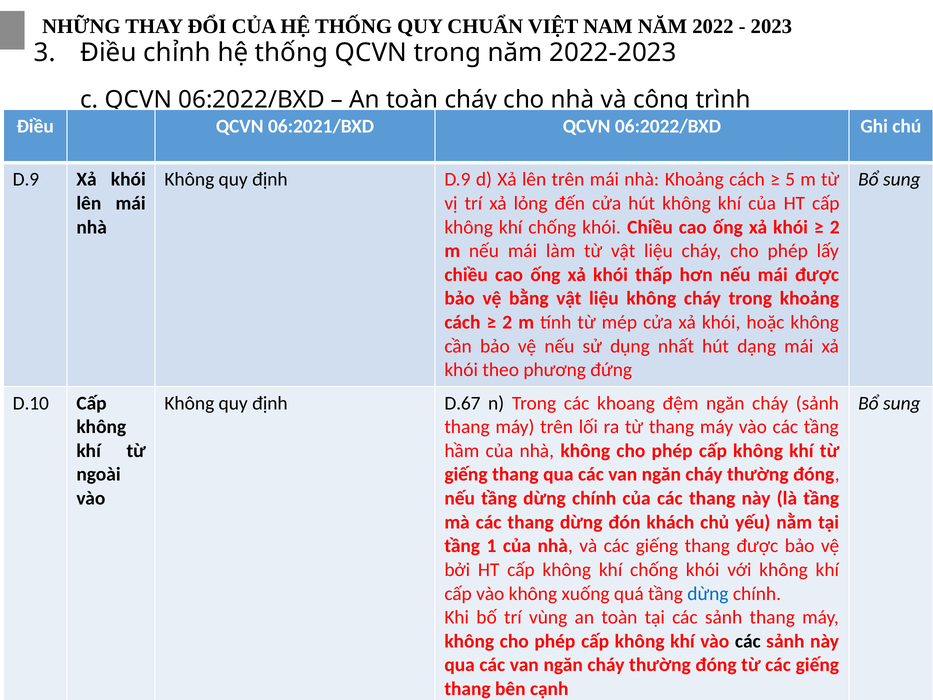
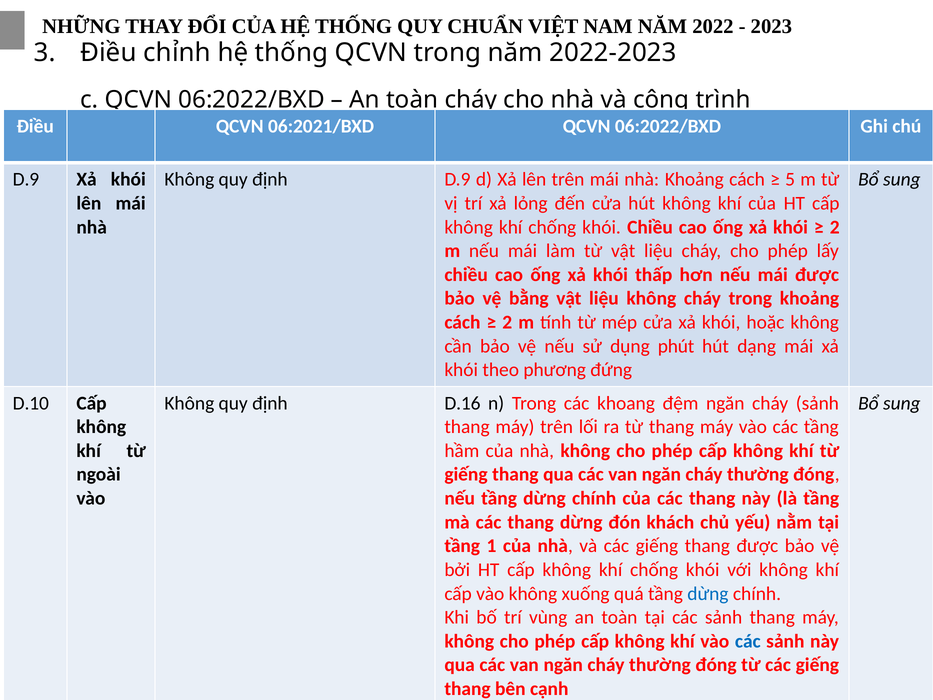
nhất: nhất -> phút (676, 346)
D.67: D.67 -> D.16 (462, 403)
các colour: black -> blue (748, 641)
